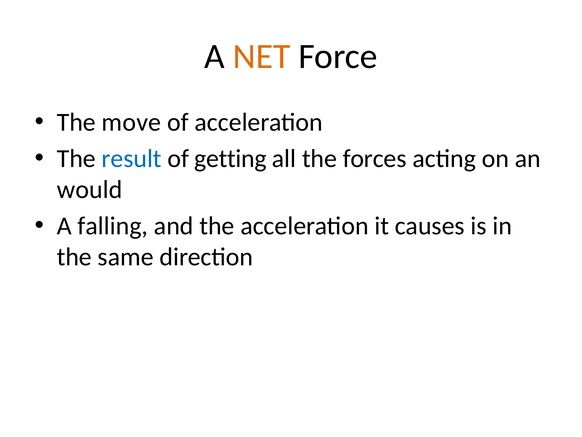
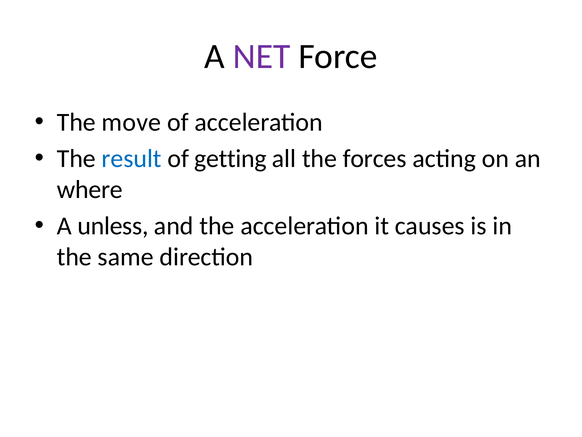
NET colour: orange -> purple (262, 56)
would: would -> where (90, 189)
falling: falling -> unless (113, 226)
